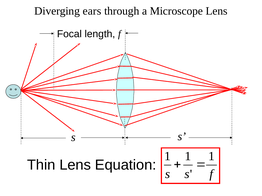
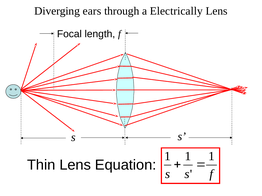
Microscope: Microscope -> Electrically (176, 11)
